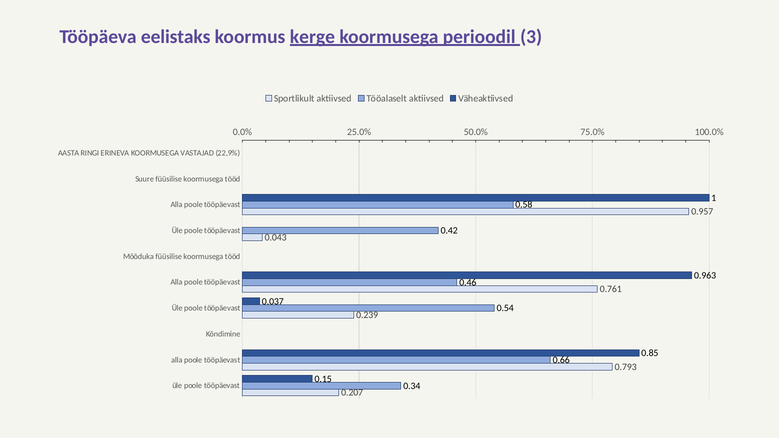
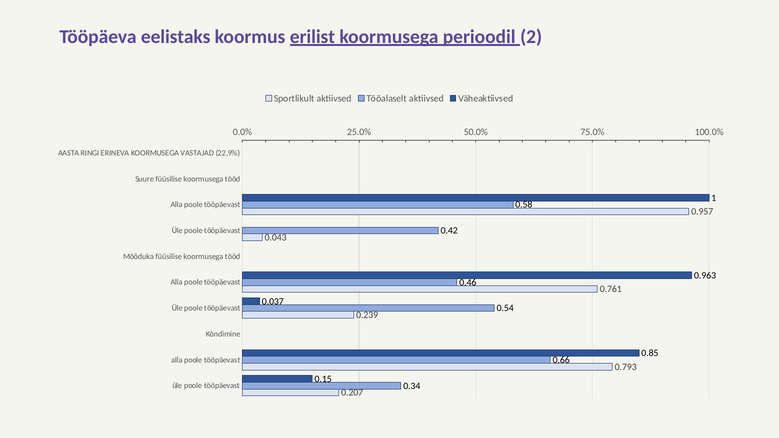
kerge: kerge -> erilist (312, 37)
3: 3 -> 2 (531, 37)
